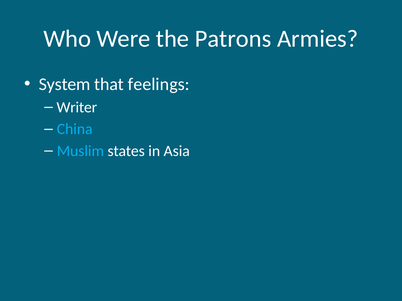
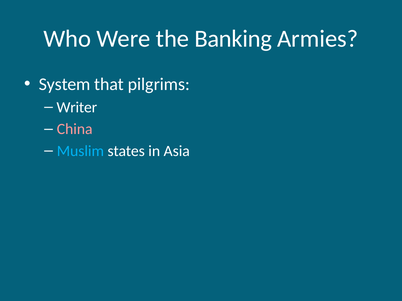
Patrons: Patrons -> Banking (233, 39)
feelings: feelings -> pilgrims (159, 84)
China colour: light blue -> pink (75, 129)
